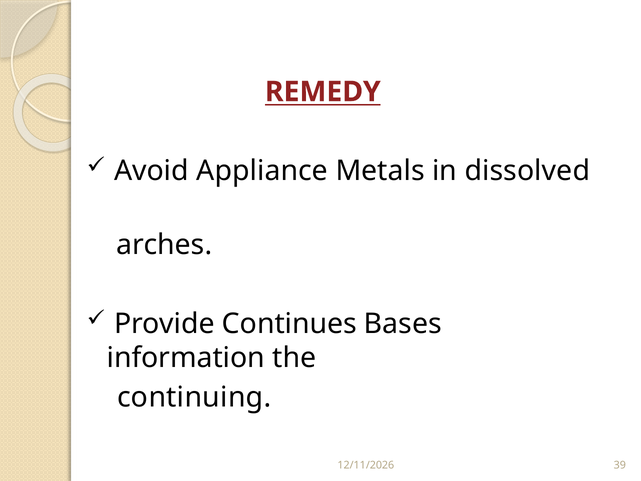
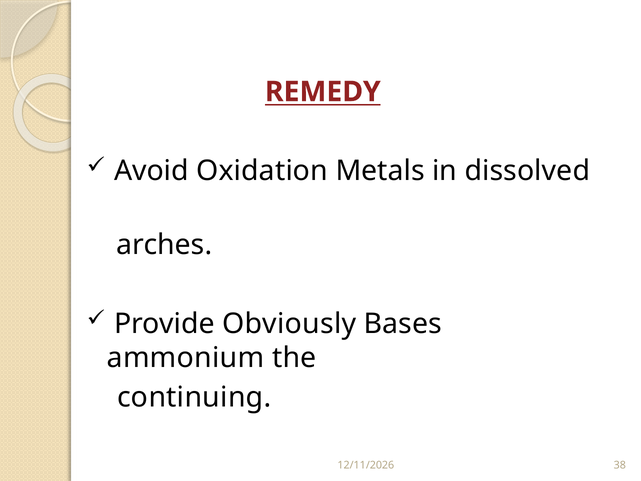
Appliance: Appliance -> Oxidation (262, 171)
Continues: Continues -> Obviously (289, 324)
information: information -> ammonium (186, 358)
39: 39 -> 38 (620, 465)
